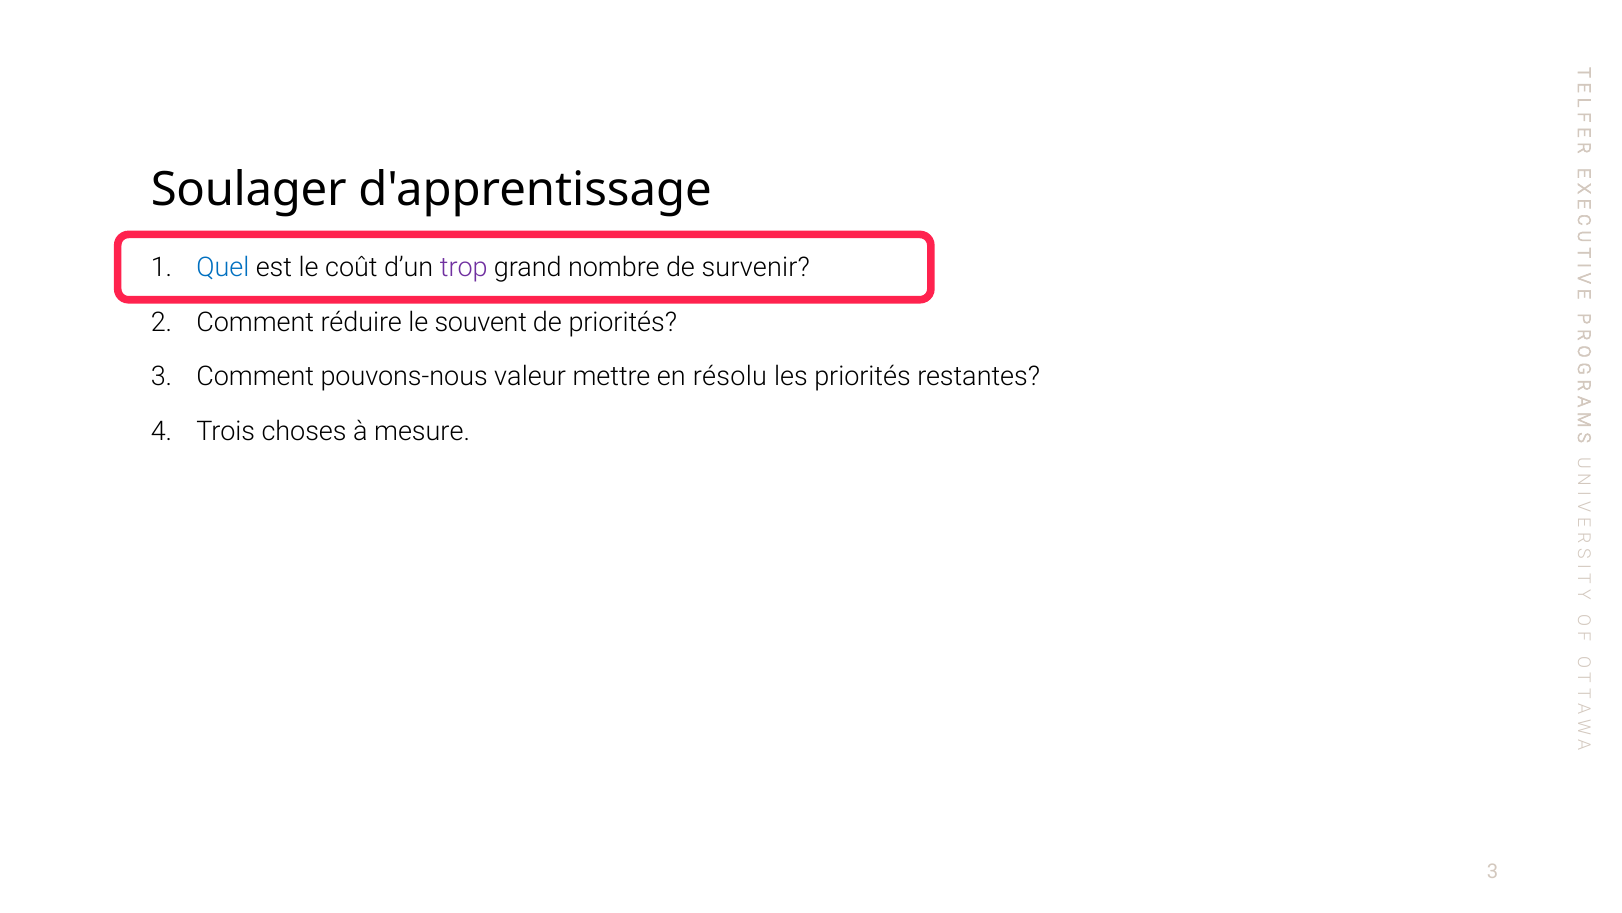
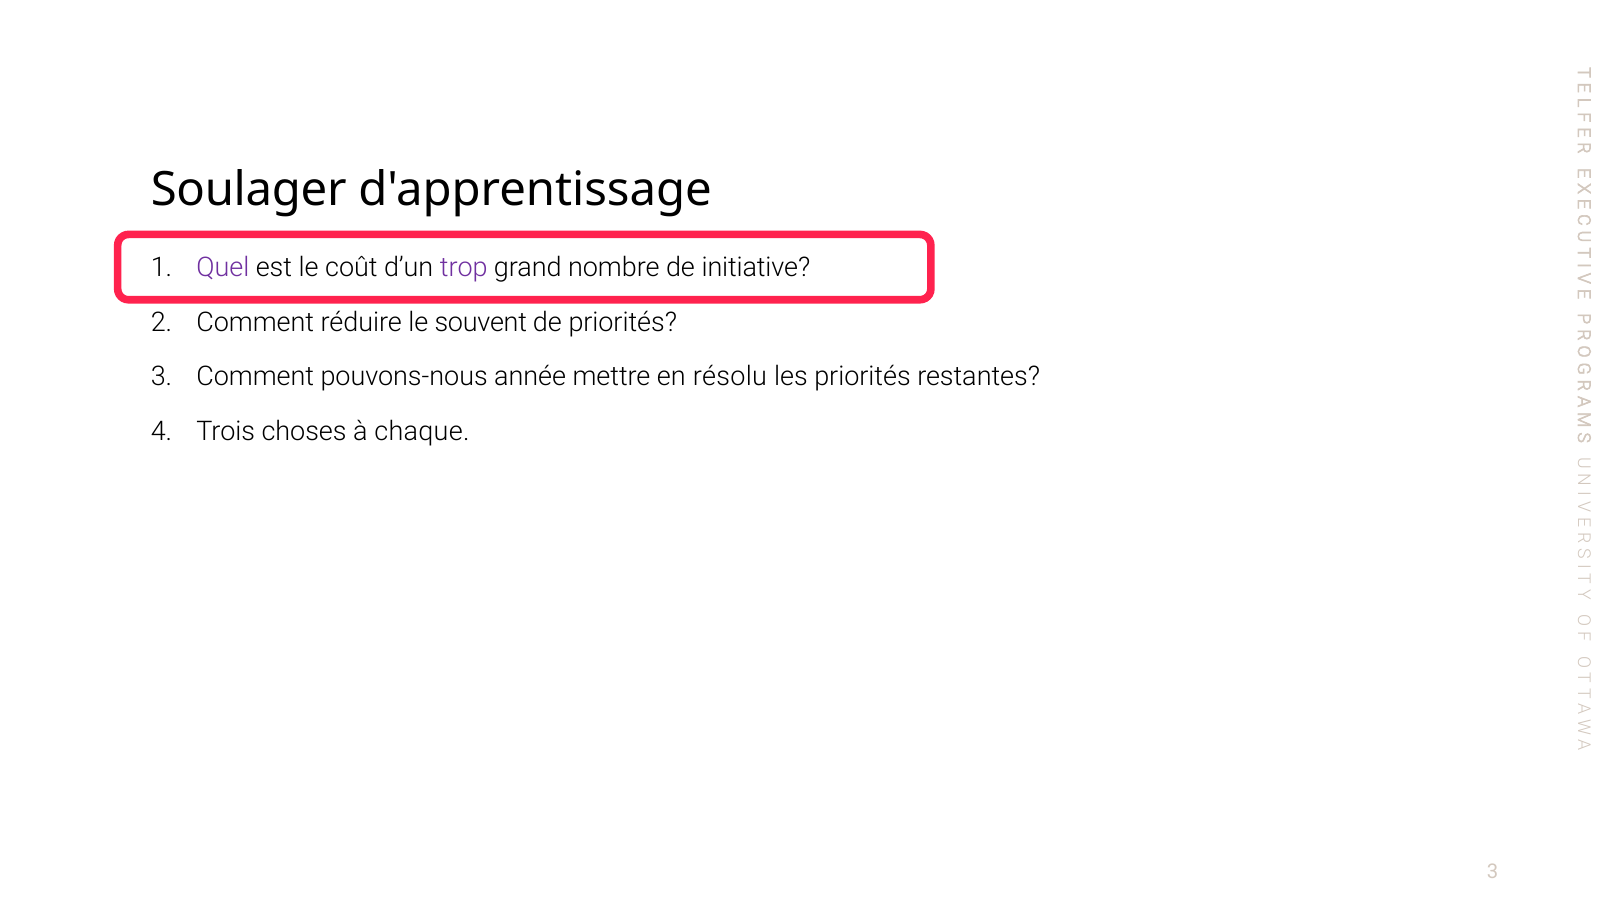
Quel colour: blue -> purple (223, 268)
survenir: survenir -> initiative (756, 268)
valeur: valeur -> année (530, 377)
mesure: mesure -> chaque (422, 431)
